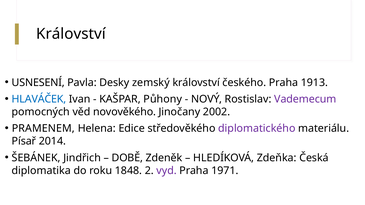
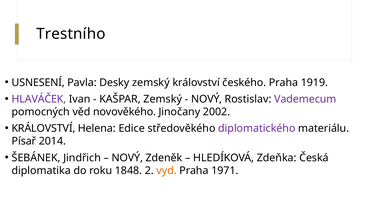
Království: Království -> Trestního (71, 34)
1913: 1913 -> 1919 (314, 83)
HLAVÁČEK colour: blue -> purple (39, 99)
KAŠPAR Půhony: Půhony -> Zemský (163, 99)
PRAMENEM: PRAMENEM -> KRÁLOVSTVÍ (43, 129)
DOBĚ: DOBĚ -> NOVÝ (127, 158)
vyd colour: purple -> orange (167, 171)
